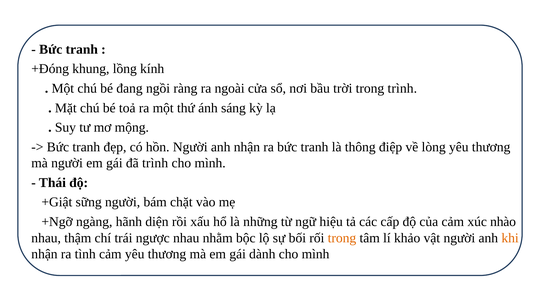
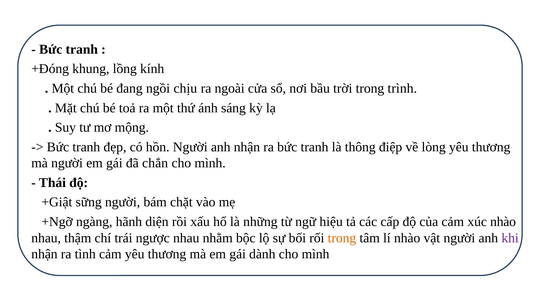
ràng: ràng -> chịu (185, 89)
đã trình: trình -> chắn (155, 164)
lí khảo: khảo -> nhào (407, 238)
khi colour: orange -> purple (510, 238)
